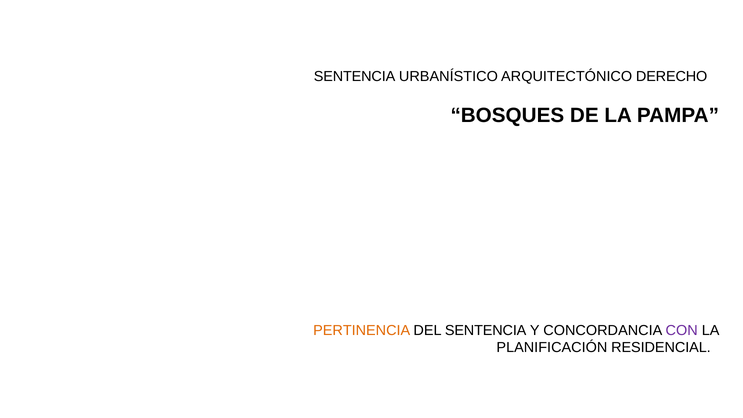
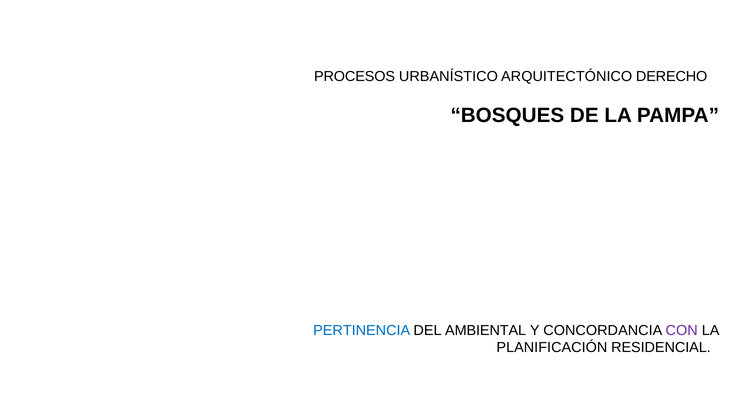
SENTENCIA: SENTENCIA -> PROCESOS (355, 76)
PERTINENCIA colour: orange -> blue (362, 330)
DEL SENTENCIA: SENTENCIA -> AMBIENTAL (486, 330)
